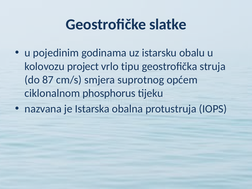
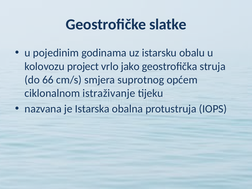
tipu: tipu -> jako (130, 66)
87: 87 -> 66 (48, 80)
phosphorus: phosphorus -> istraživanje (109, 93)
